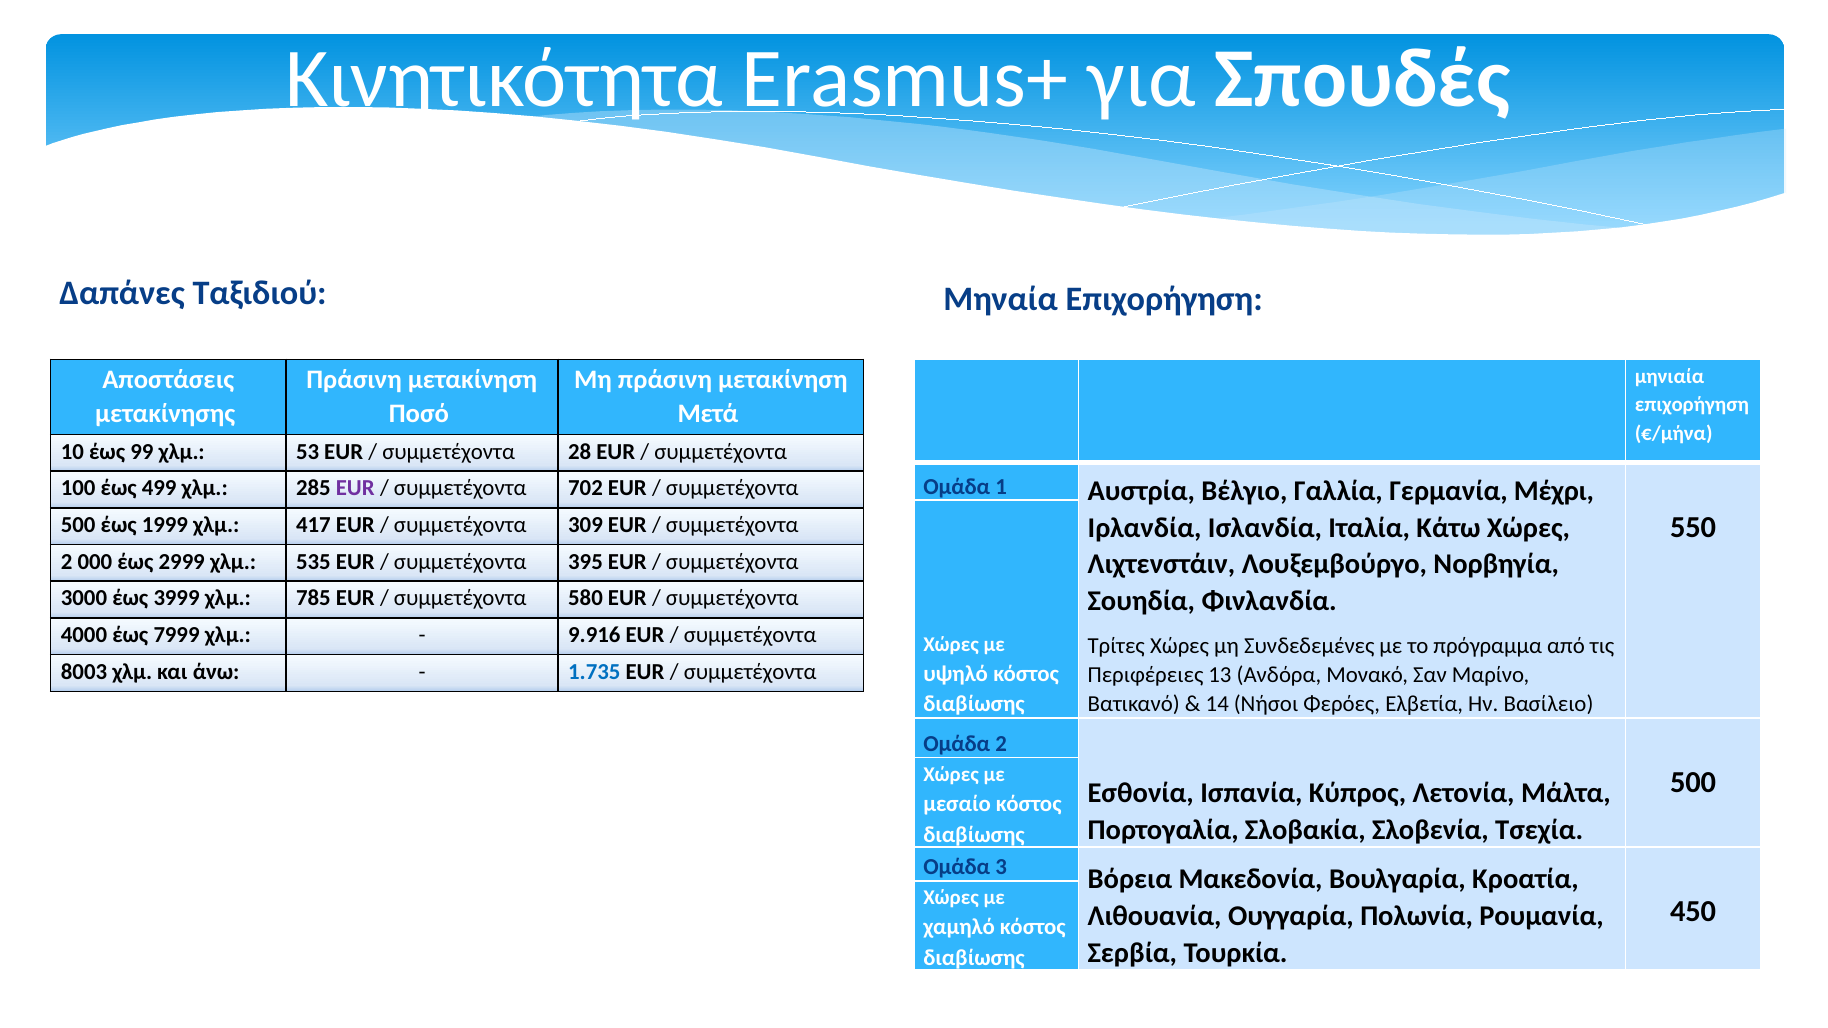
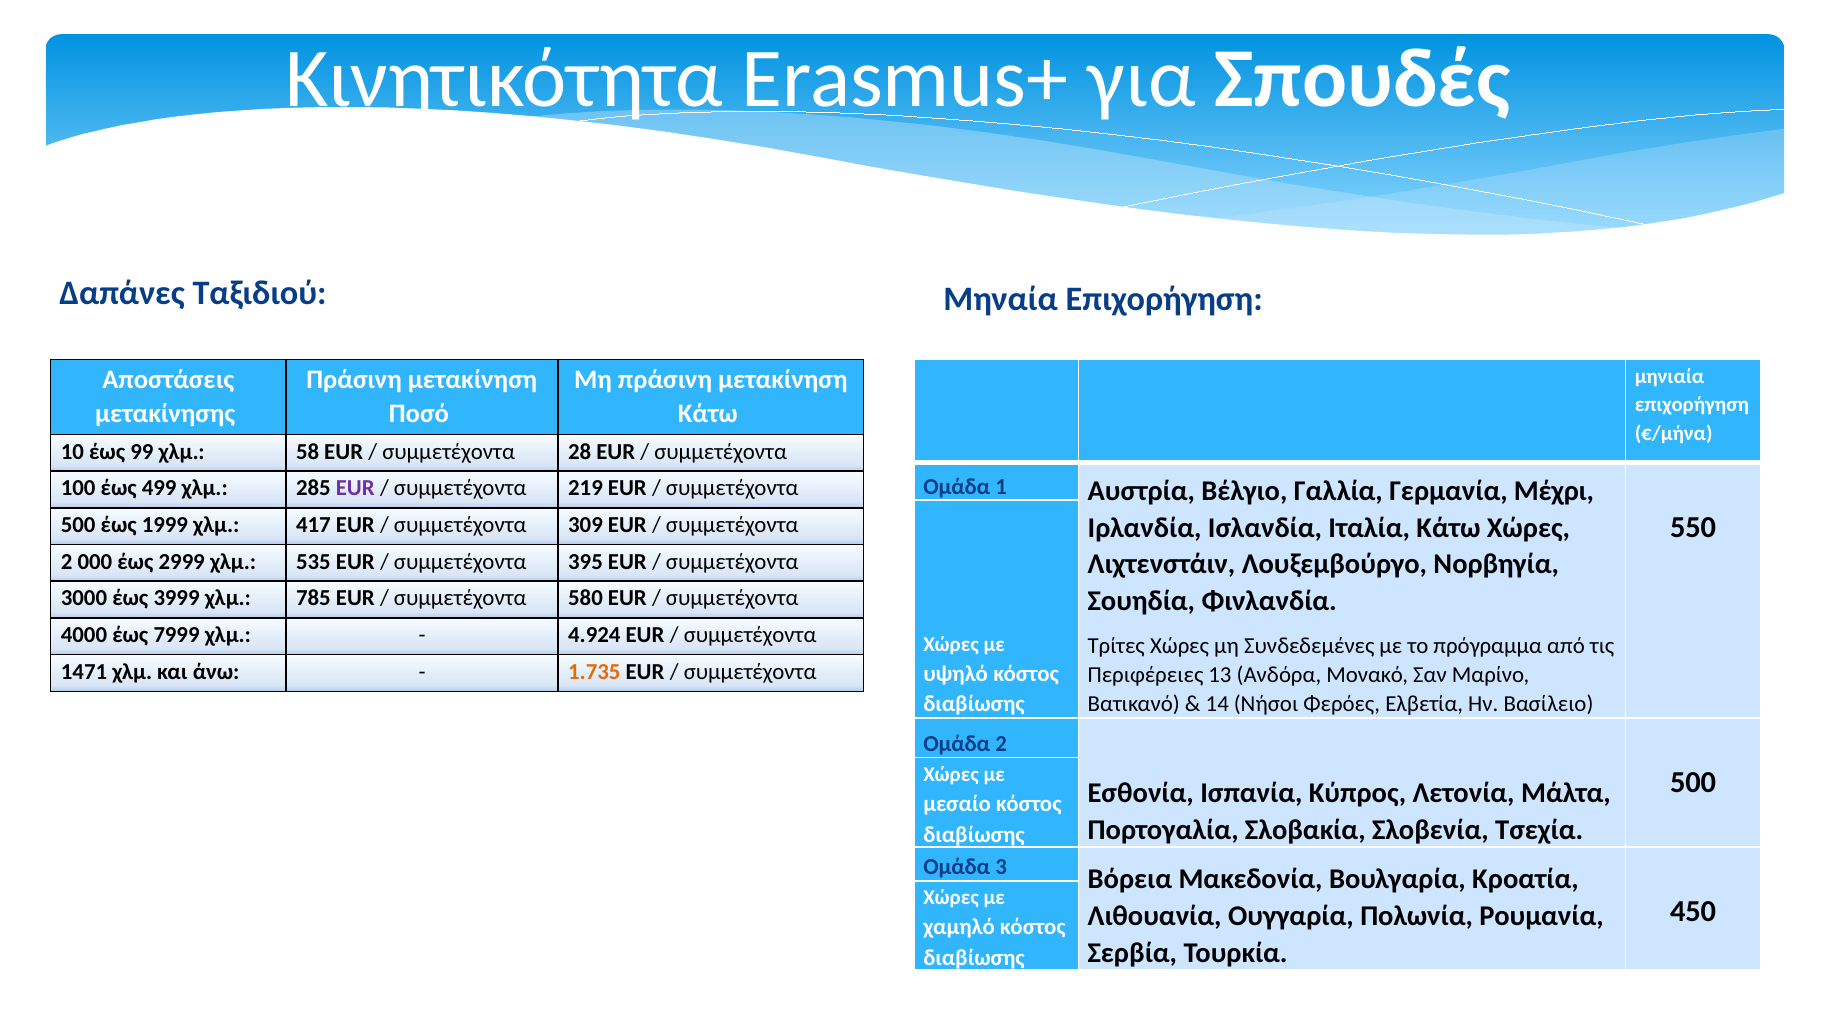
Μετά: Μετά -> Κάτω (708, 414)
53: 53 -> 58 (308, 452)
702: 702 -> 219 (586, 488)
9.916: 9.916 -> 4.924 (594, 635)
8003: 8003 -> 1471 (84, 672)
1.735 colour: blue -> orange (594, 672)
